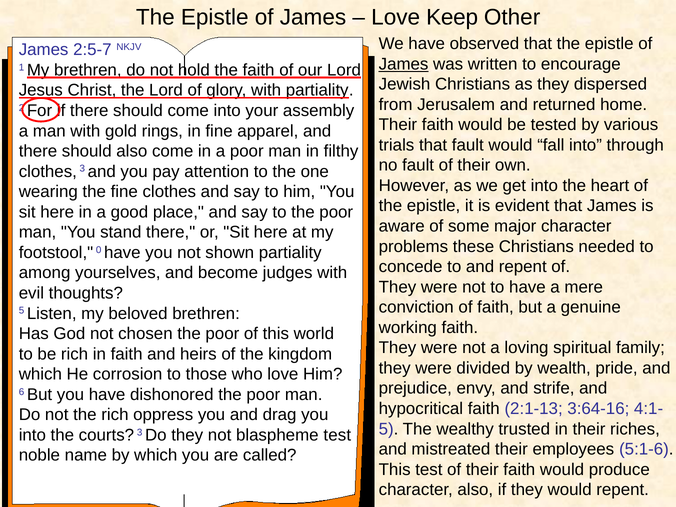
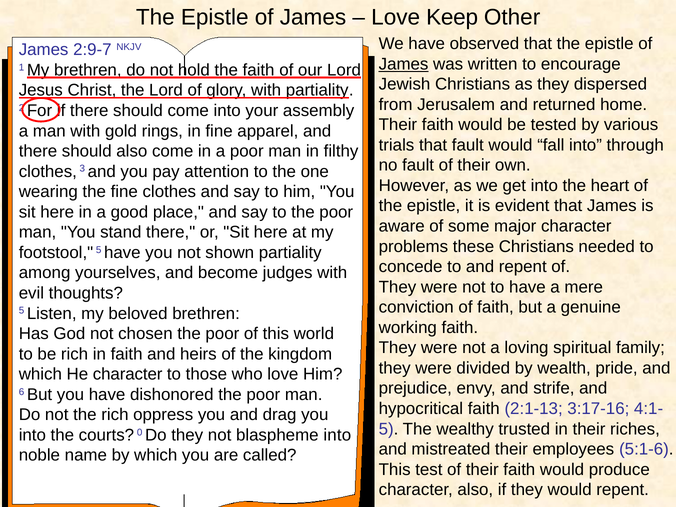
2:5-7: 2:5-7 -> 2:9-7 (92, 50)
footstool 0: 0 -> 5 (99, 250)
He corrosion: corrosion -> character (128, 374)
3:64-16: 3:64-16 -> 3:17-16 (598, 409)
courts 3: 3 -> 0 (140, 432)
blaspheme test: test -> into (337, 435)
